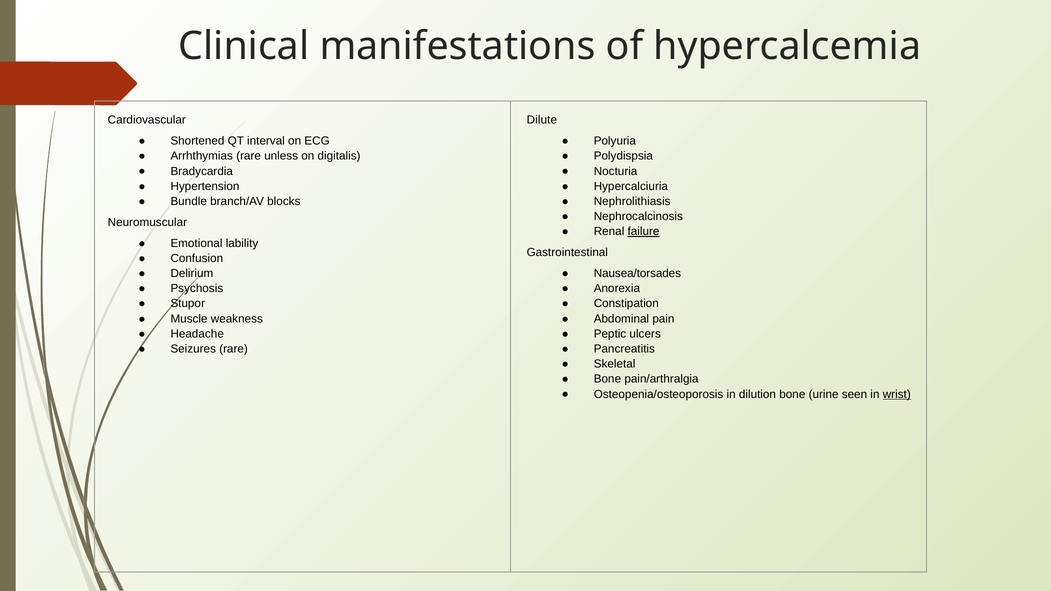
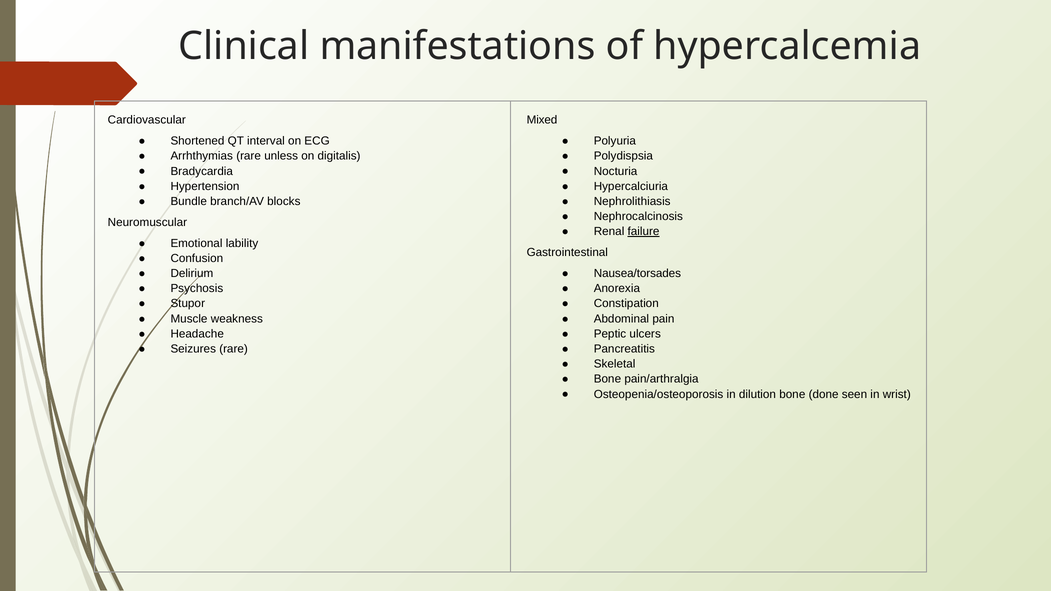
Dilute: Dilute -> Mixed (542, 120)
urine: urine -> done (824, 394)
wrist underline: present -> none (897, 394)
